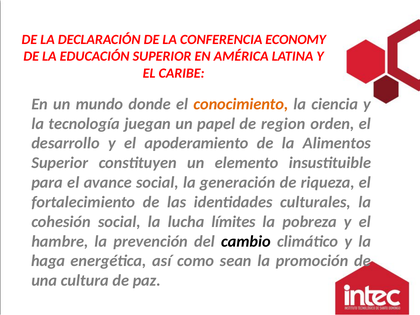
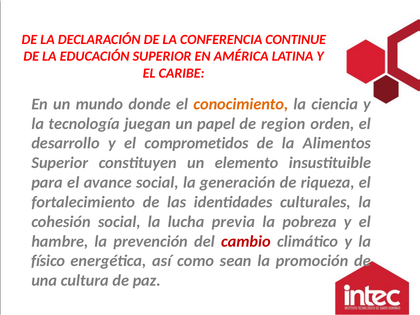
ECONOMY: ECONOMY -> CONTINUE (296, 39)
apoderamiento: apoderamiento -> comprometidos (197, 143)
límites: límites -> previa (233, 222)
cambio colour: black -> red (246, 241)
haga: haga -> físico (48, 261)
